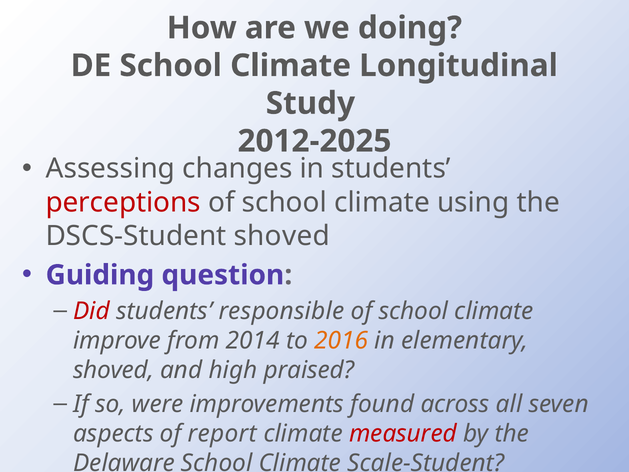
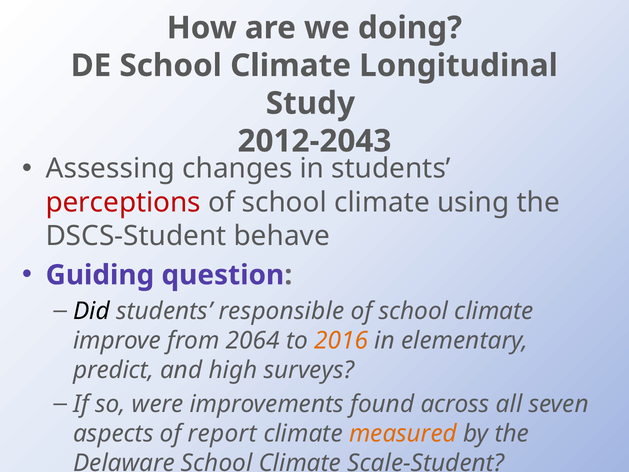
2012-2025: 2012-2025 -> 2012-2043 (314, 141)
DSCS-Student shoved: shoved -> behave (282, 236)
Did colour: red -> black (91, 311)
2014: 2014 -> 2064 (253, 340)
shoved: shoved -> predict (114, 370)
praised: praised -> surveys (309, 370)
measured colour: red -> orange (403, 433)
